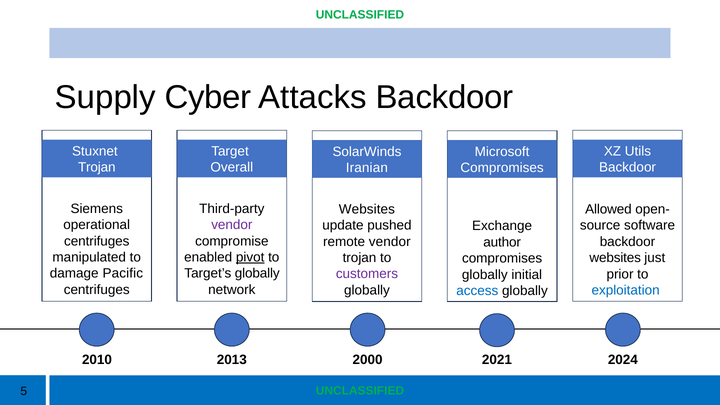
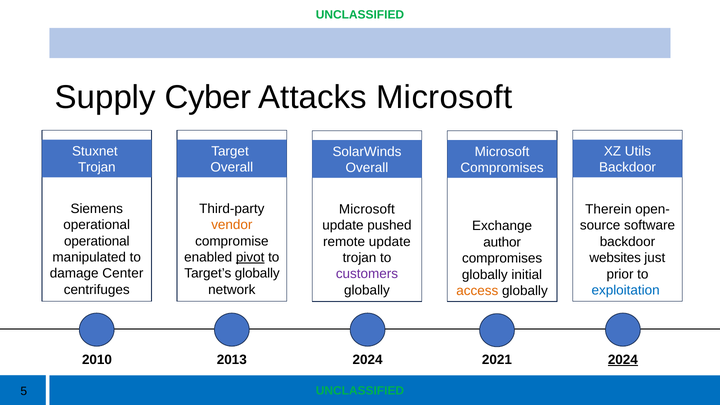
Attacks Backdoor: Backdoor -> Microsoft (444, 97)
Iranian: Iranian -> Overall (367, 168)
Websites: Websites -> Microsoft (367, 209)
Allowed: Allowed -> Therein (608, 209)
vendor colour: purple -> orange (232, 225)
centrifuges: centrifuges -> operational (97, 241)
remote vendor: vendor -> update (390, 242)
Pacific: Pacific -> Center (123, 274)
access colour: blue -> orange (477, 291)
2000: 2000 -> 2024 (368, 360)
2024 underline: none -> present (623, 360)
